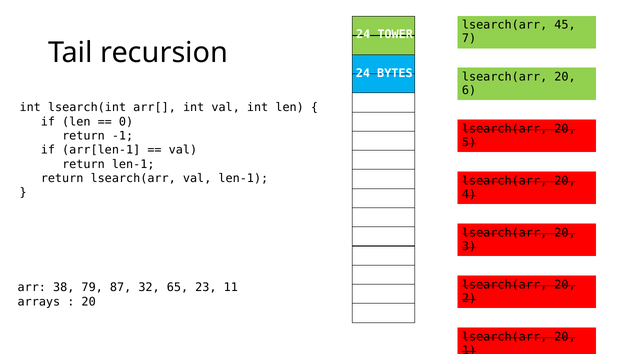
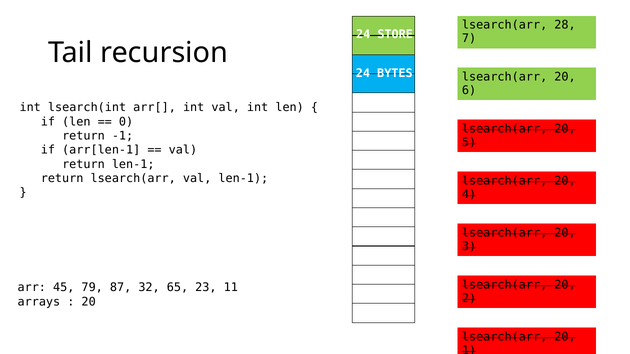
45: 45 -> 28 (565, 25)
TOWER: TOWER -> STORE (395, 35)
38: 38 -> 45 (64, 288)
